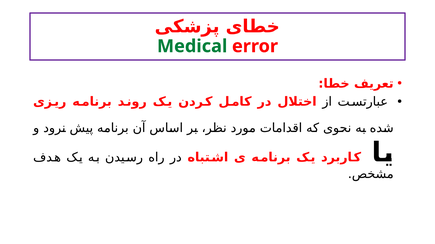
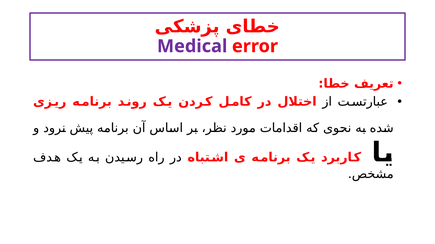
Medical colour: green -> purple (192, 46)
